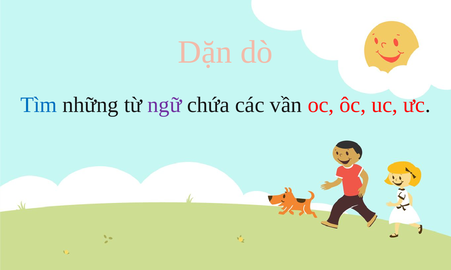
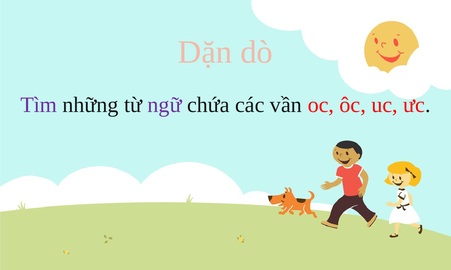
Tìm colour: blue -> purple (39, 105)
